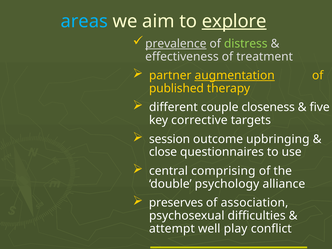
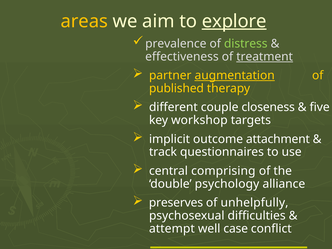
areas colour: light blue -> yellow (84, 21)
prevalence underline: present -> none (176, 44)
treatment underline: none -> present (265, 57)
corrective: corrective -> workshop (199, 120)
session: session -> implicit (169, 139)
upbringing: upbringing -> attachment (278, 139)
close: close -> track (163, 152)
association: association -> unhelpfully (255, 203)
play: play -> case (236, 229)
